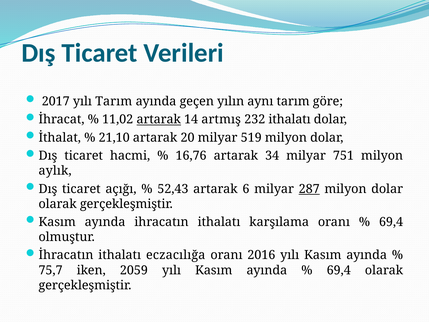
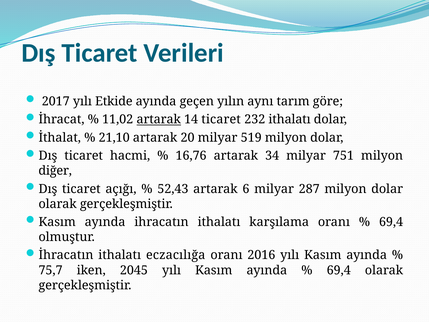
yılı Tarım: Tarım -> Etkide (114, 101)
14 artmış: artmış -> ticaret (221, 119)
aylık: aylık -> diğer (55, 171)
287 underline: present -> none (309, 189)
2059: 2059 -> 2045 (134, 270)
